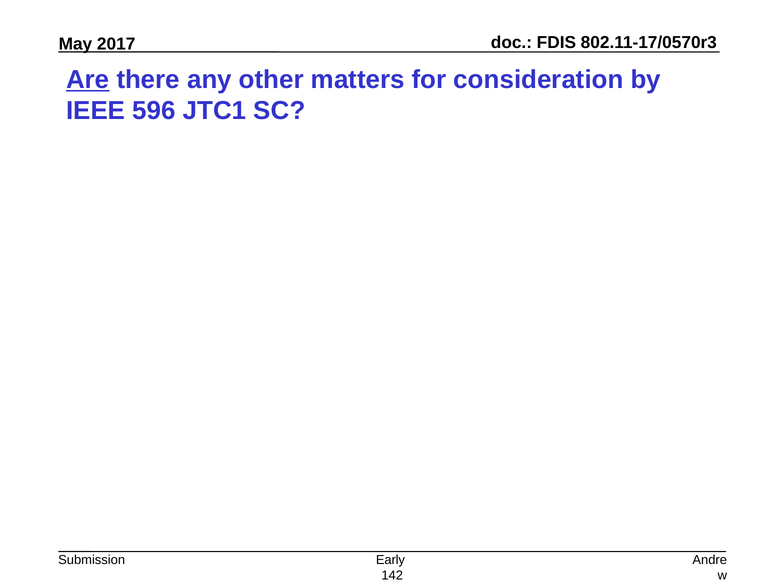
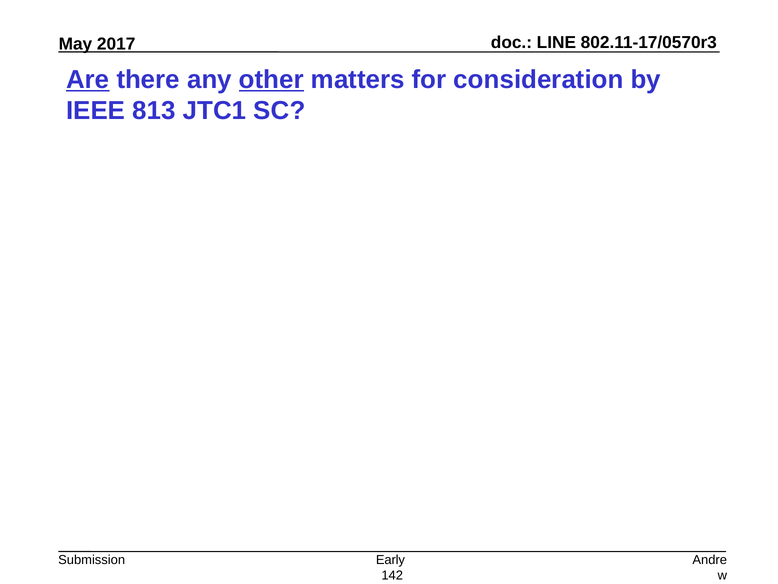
FDIS: FDIS -> LINE (556, 43)
other underline: none -> present (271, 80)
596: 596 -> 813 (154, 111)
